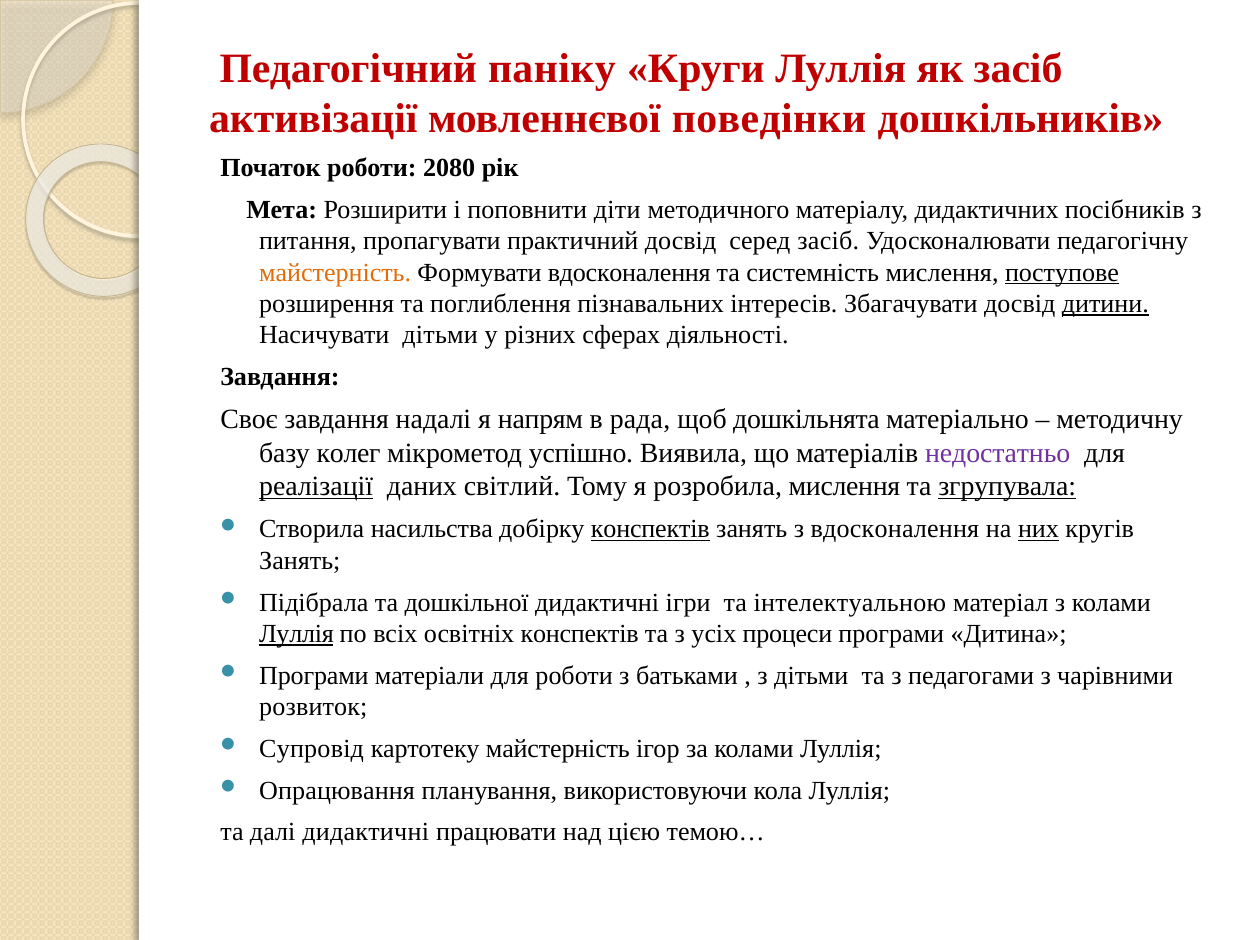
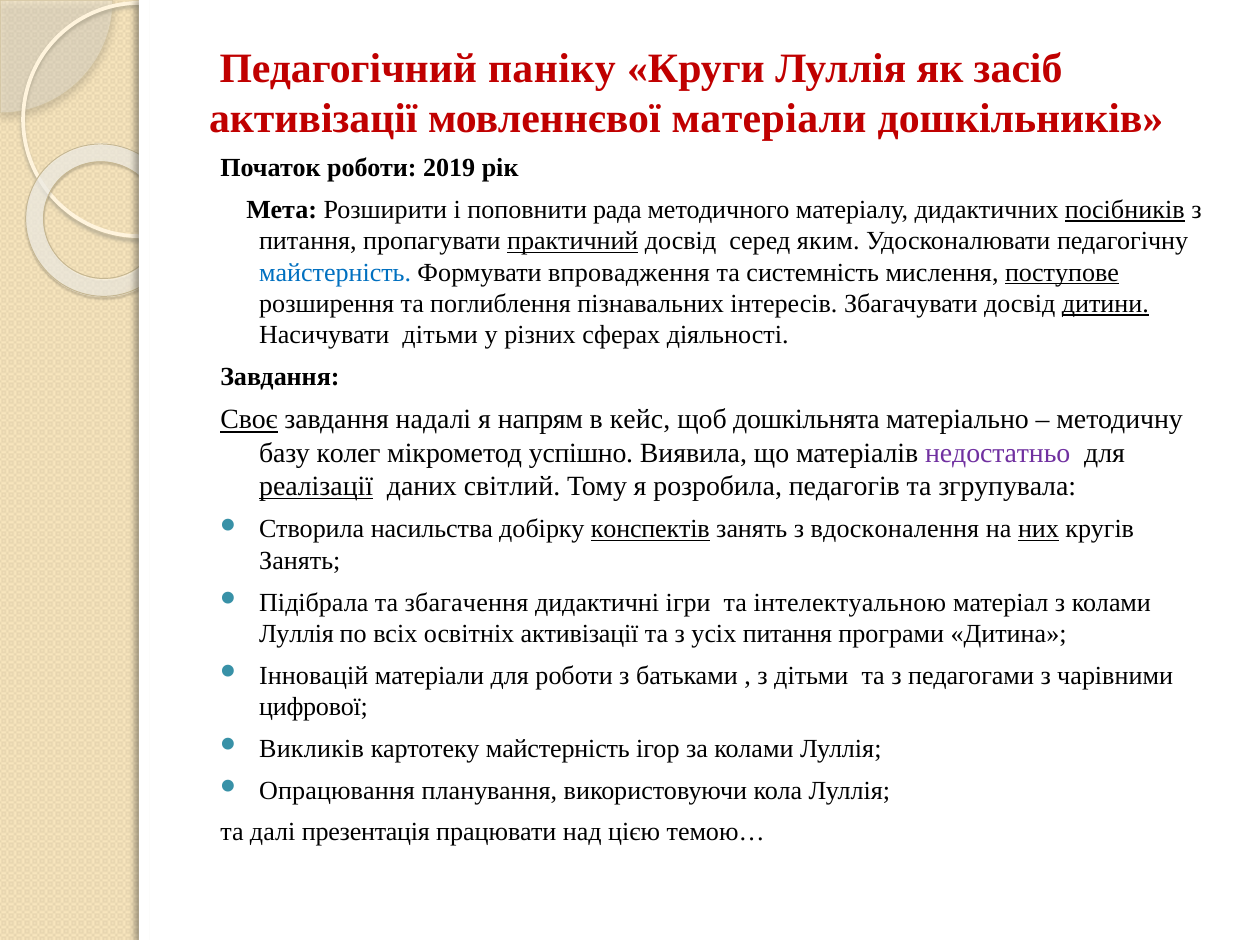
мовленнєвої поведінки: поведінки -> матеріали (769, 119)
2080: 2080 -> 2019 (449, 168)
діти: діти -> рада (617, 210)
посібників underline: none -> present (1125, 210)
практичний underline: none -> present (573, 241)
серед засіб: засіб -> яким (828, 241)
майстерність colour: orange -> blue (335, 272)
Формувати вдосконалення: вдосконалення -> впровадження (629, 272)
Своє underline: none -> present (249, 420)
рада: рада -> кейс (640, 420)
розробила мислення: мислення -> педагогів (844, 486)
згрупувала underline: present -> none (1007, 486)
дошкільної: дошкільної -> збагачення (466, 602)
Луллія underline: present -> none (296, 634)
освітніх конспектів: конспектів -> активізації (580, 634)
усіх процеси: процеси -> питання (787, 634)
Програми: Програми -> Інновацій (314, 675)
розвиток: розвиток -> цифрової (314, 707)
Супровід: Супровід -> Викликів (312, 749)
далі дидактичні: дидактичні -> презентація (366, 832)
